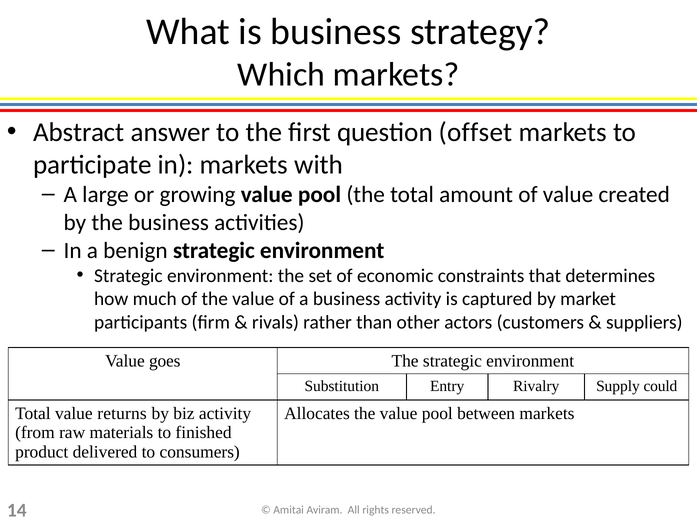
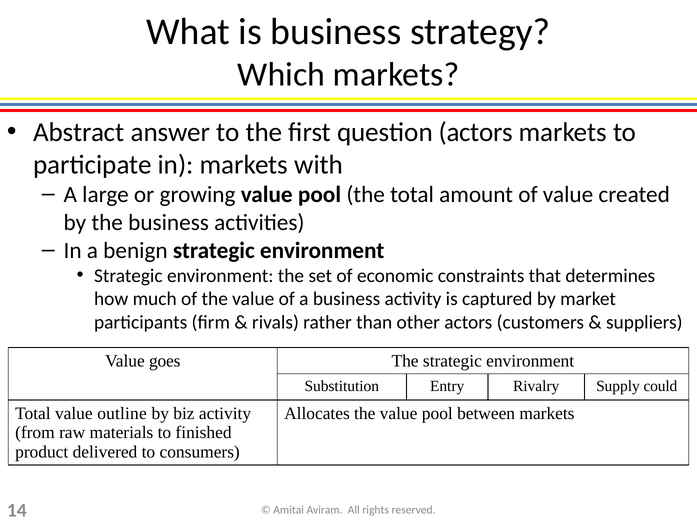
question offset: offset -> actors (476, 132)
returns: returns -> outline (122, 413)
